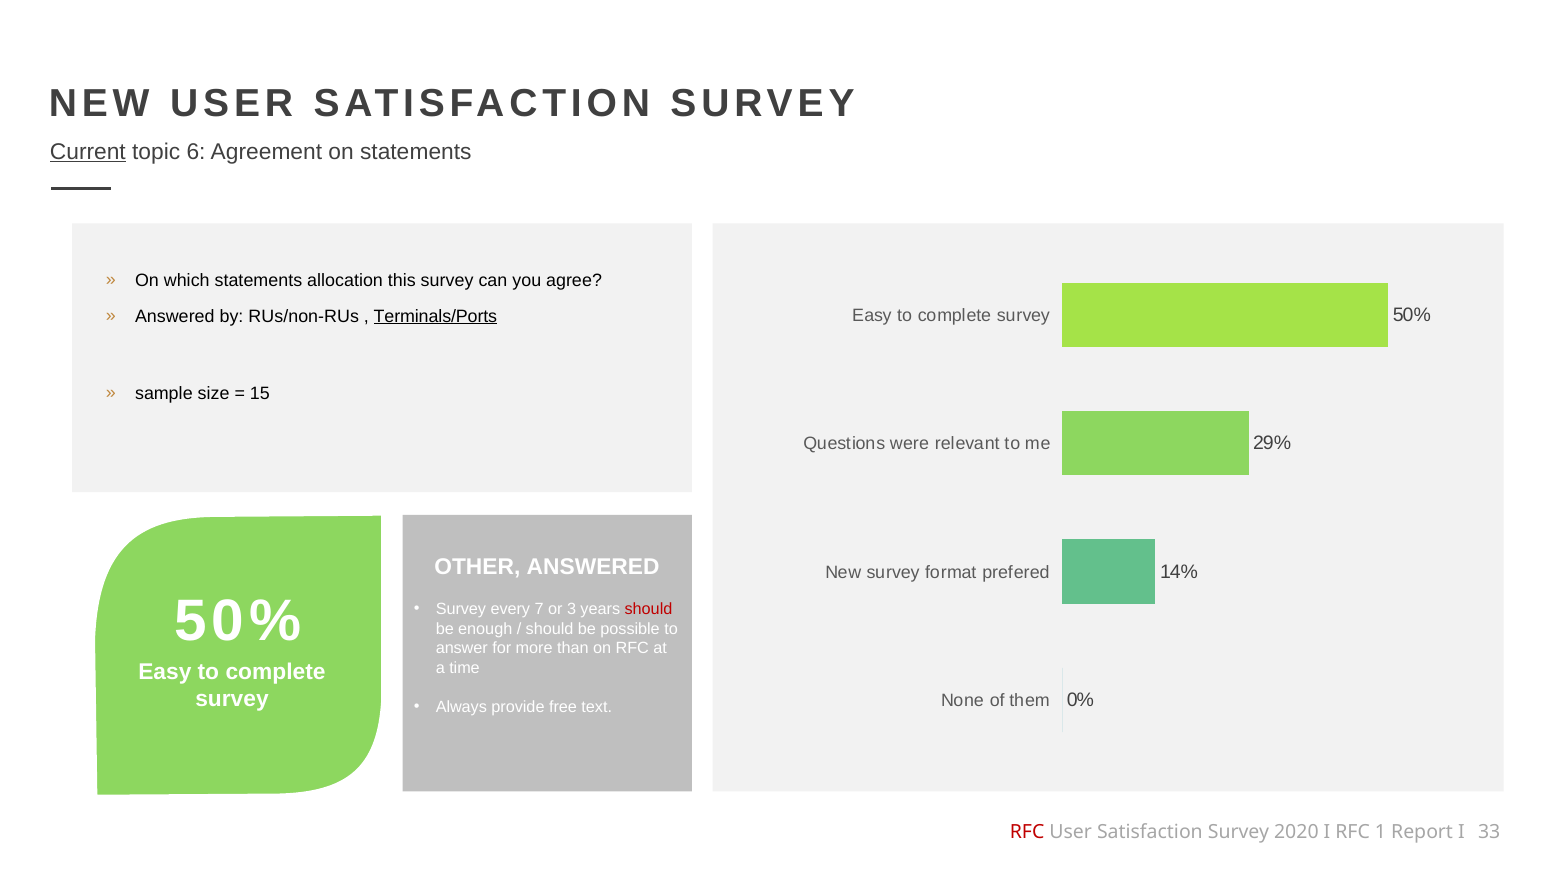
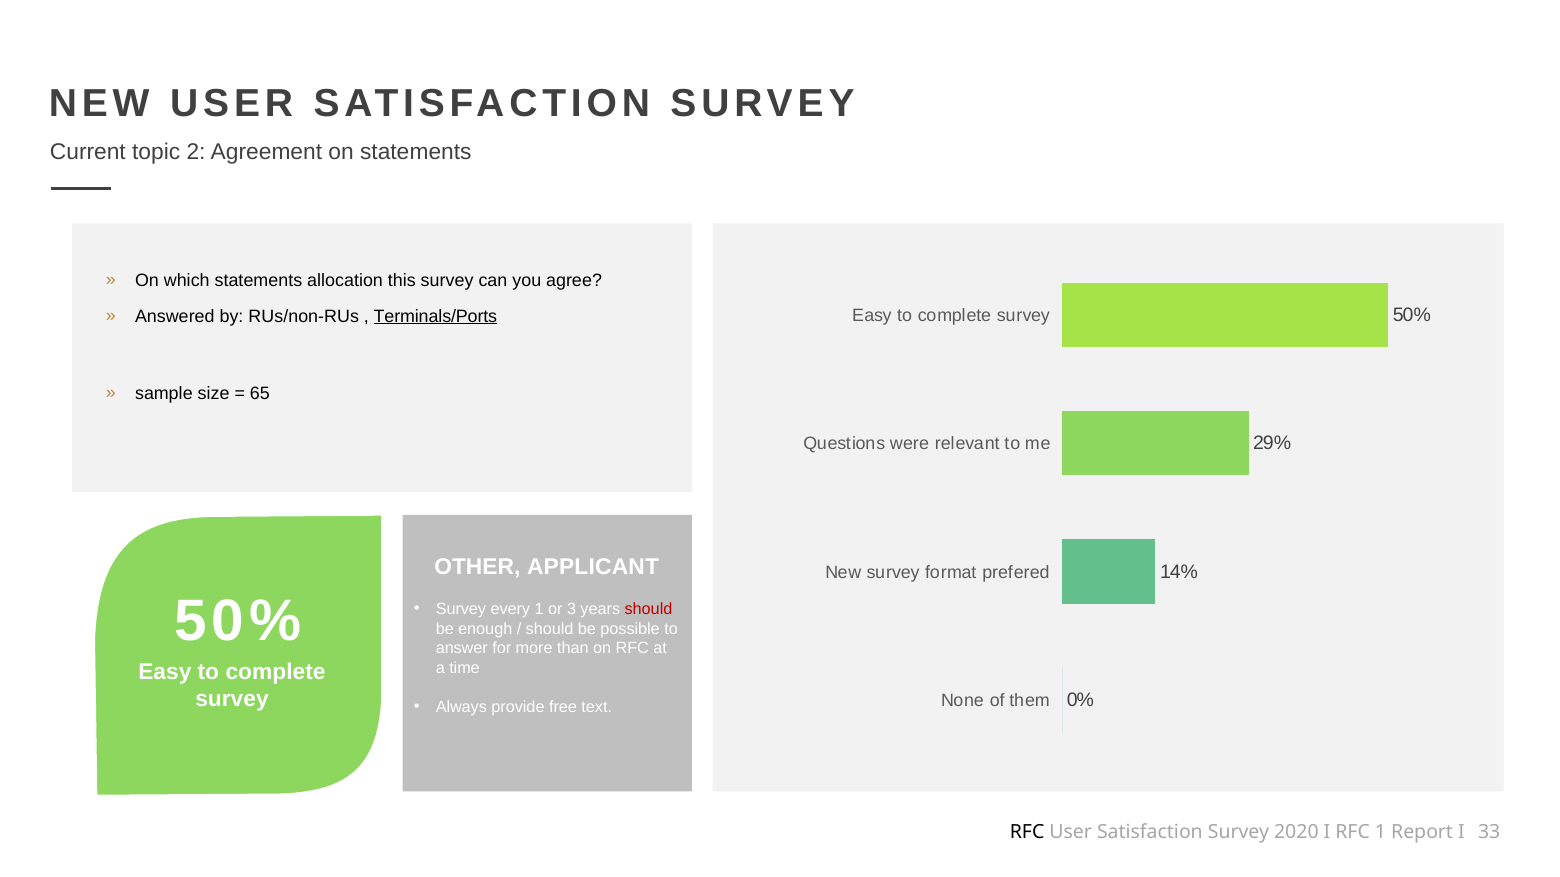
Current underline: present -> none (88, 152)
6: 6 -> 2 (196, 152)
15: 15 -> 65 (260, 394)
OTHER ANSWERED: ANSWERED -> APPLICANT (593, 567)
every 7: 7 -> 1 (539, 610)
RFC colour: red -> black (1027, 832)
